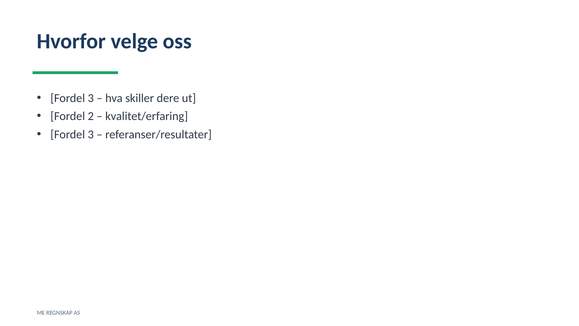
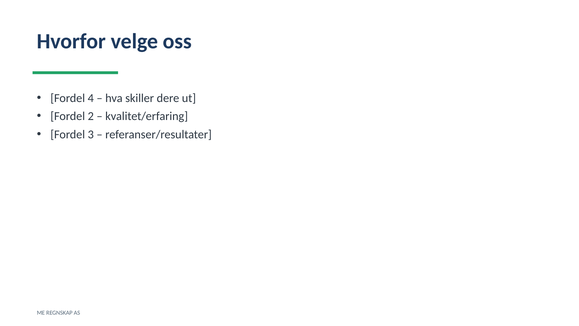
3: 3 -> 4 (91, 98)
